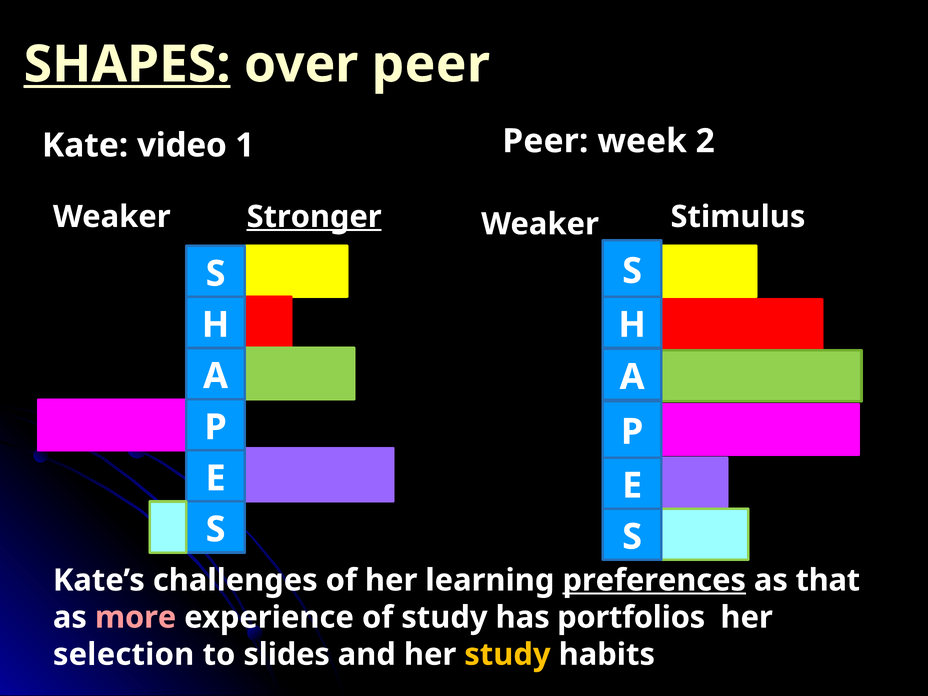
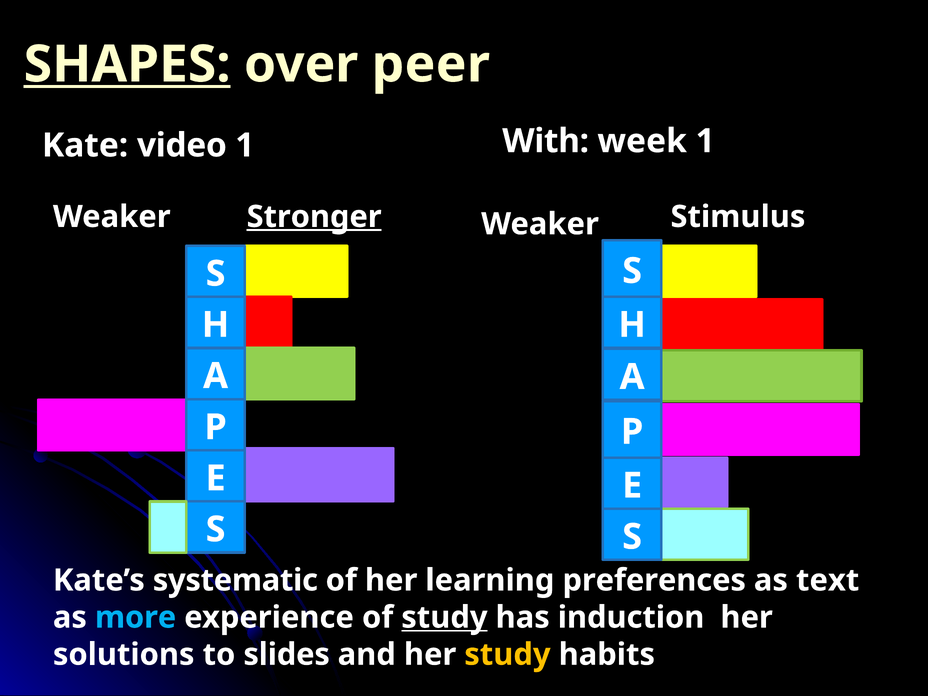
1 Peer: Peer -> With (546, 141)
week 2: 2 -> 1 (705, 141)
challenges: challenges -> systematic (235, 580)
preferences underline: present -> none (654, 580)
that: that -> text (828, 580)
more colour: pink -> light blue (136, 617)
study underline: none -> present (444, 617)
portfolios: portfolios -> induction (631, 617)
selection: selection -> solutions (124, 655)
